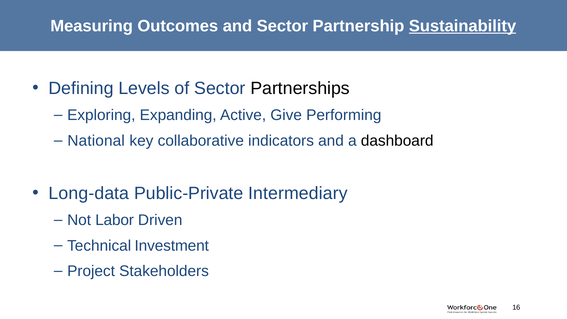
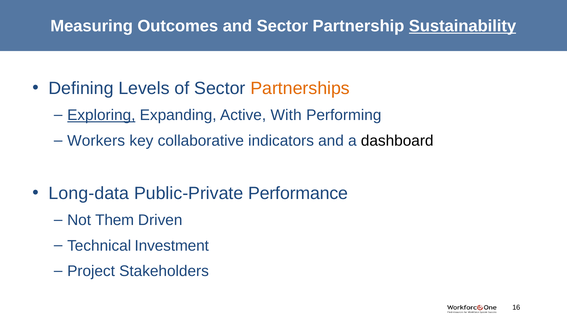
Partnerships colour: black -> orange (300, 88)
Exploring underline: none -> present (101, 115)
Give: Give -> With (286, 115)
National: National -> Workers (96, 141)
Intermediary: Intermediary -> Performance (298, 193)
Labor: Labor -> Them (115, 220)
